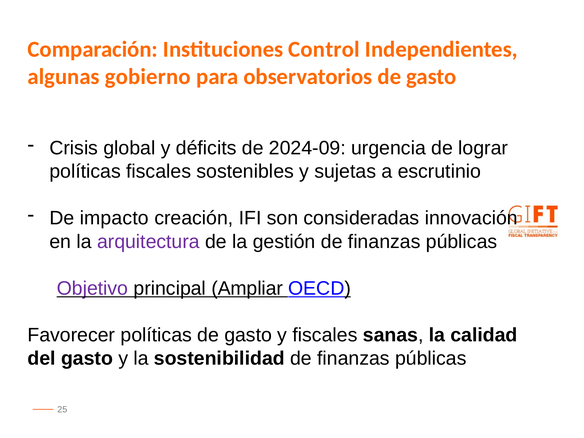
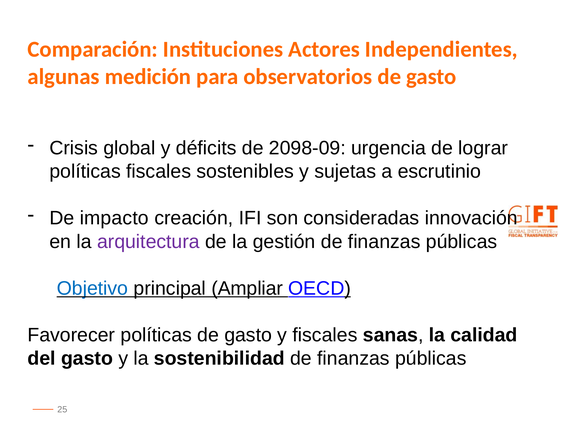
Control: Control -> Actores (324, 49)
gobierno: gobierno -> medición (148, 77)
2024-09: 2024-09 -> 2098-09 (307, 148)
Objetivo colour: purple -> blue (92, 288)
